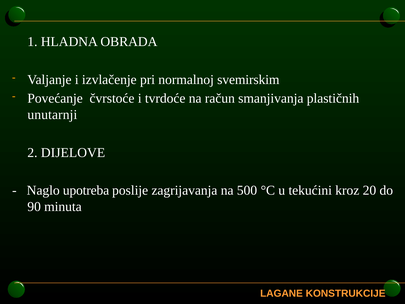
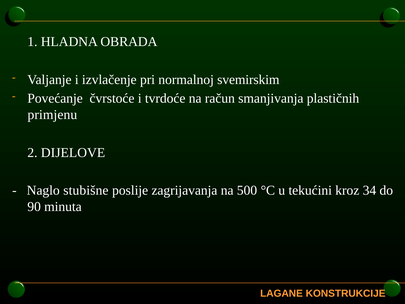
unutarnji: unutarnji -> primjenu (52, 115)
upotreba: upotreba -> stubišne (86, 190)
20: 20 -> 34 (369, 190)
